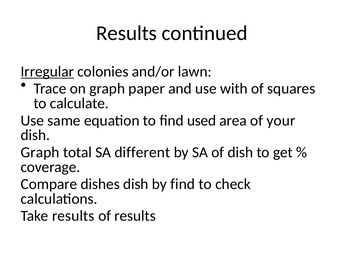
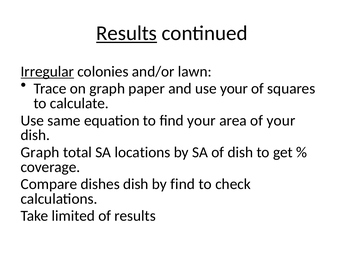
Results underline: none -> present (127, 33)
use with: with -> your (234, 89)
find used: used -> your (201, 120)
different: different -> locations (142, 152)
Take results: results -> limited (73, 216)
